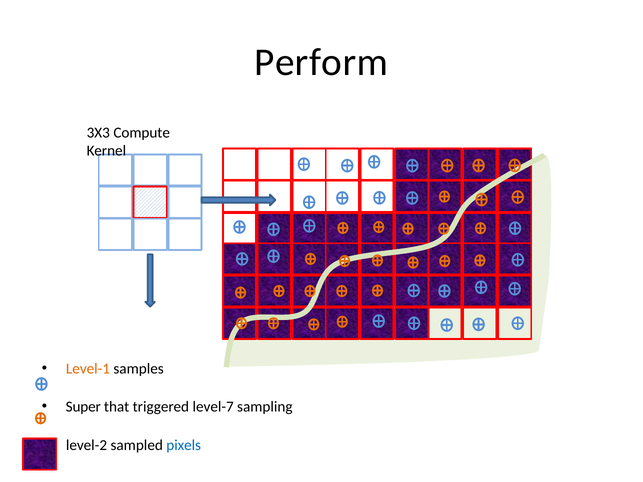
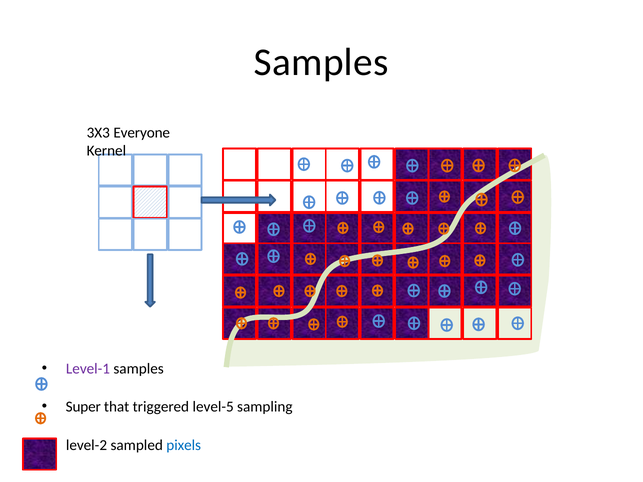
Perform: Perform -> Samples (321, 62)
Compute: Compute -> Everyone (142, 133)
Level-1 colour: orange -> purple (88, 369)
level-7: level-7 -> level-5 (213, 407)
